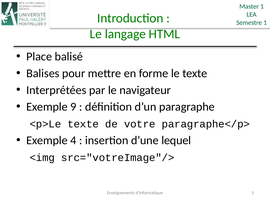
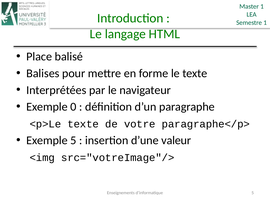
9: 9 -> 0 (73, 107)
Exemple 4: 4 -> 5 (73, 141)
lequel: lequel -> valeur (176, 141)
